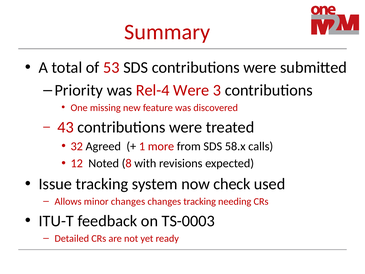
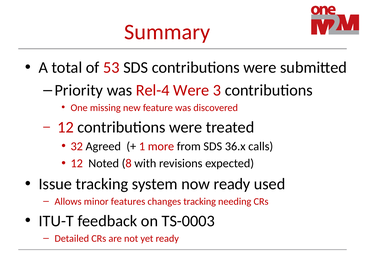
43: 43 -> 12 (66, 127)
58.x: 58.x -> 36.x (235, 146)
now check: check -> ready (232, 184)
minor changes: changes -> features (128, 201)
